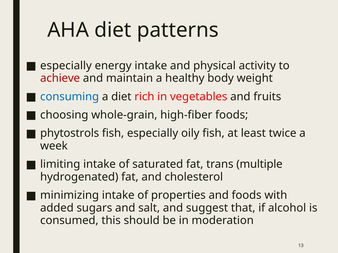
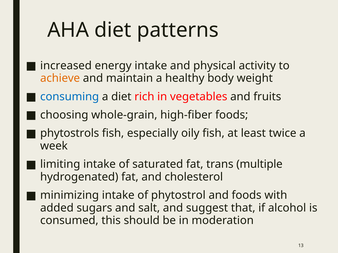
especially: especially -> increased (66, 66)
achieve colour: red -> orange (60, 78)
properties: properties -> phytostrol (178, 196)
